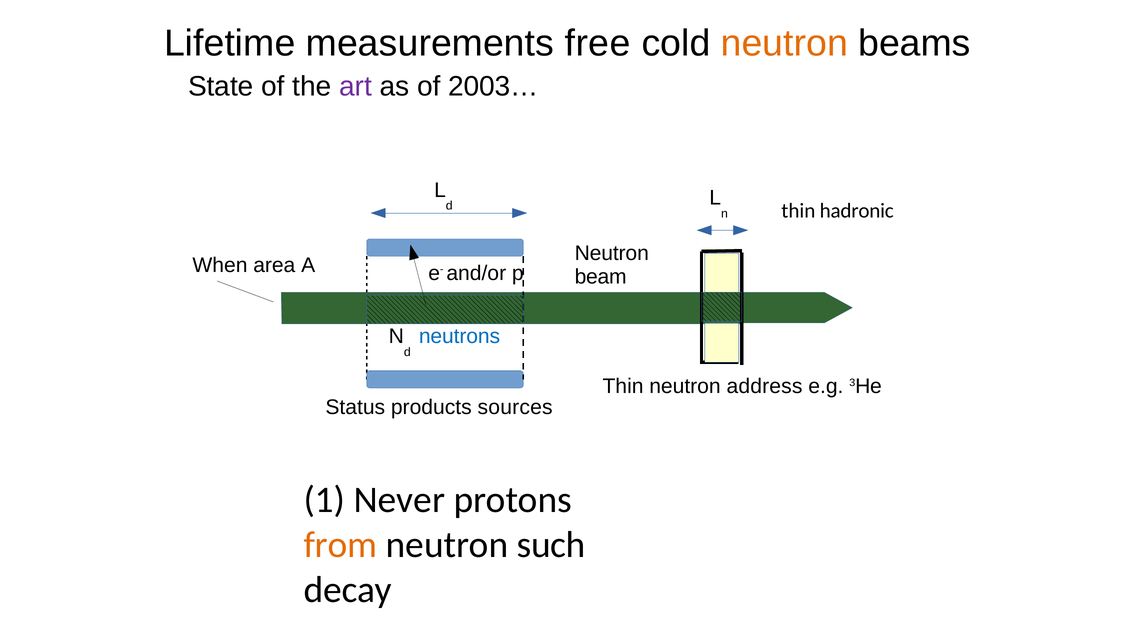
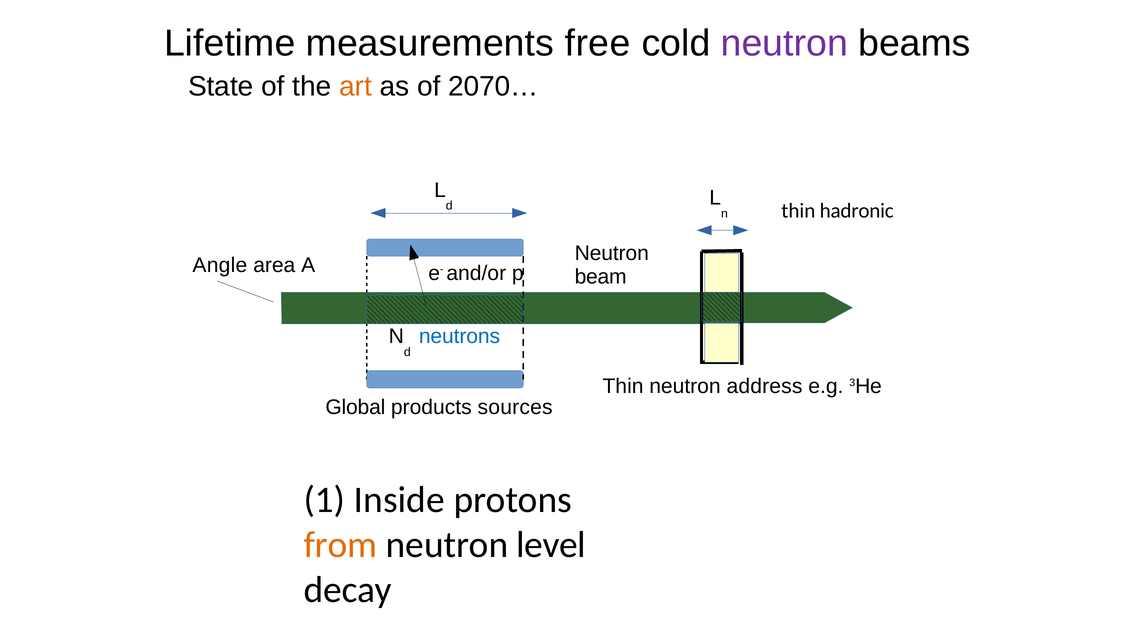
neutron colour: orange -> purple (784, 43)
art colour: purple -> orange (356, 86)
2003…: 2003… -> 2070… (493, 86)
When: When -> Angle (220, 265)
Status: Status -> Global (355, 407)
Never: Never -> Inside (399, 500)
such: such -> level (551, 545)
